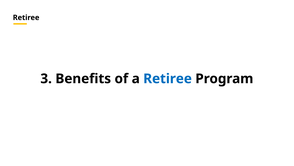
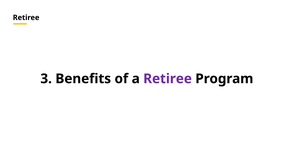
Retiree colour: blue -> purple (168, 78)
